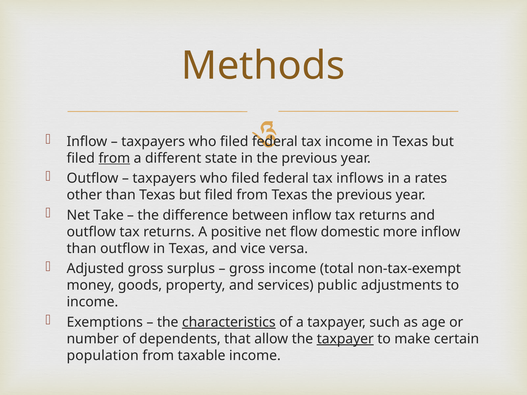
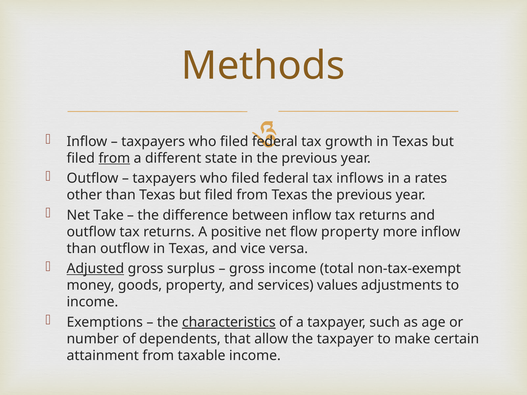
tax income: income -> growth (349, 142)
flow domestic: domestic -> property (350, 232)
Adjusted underline: none -> present (95, 269)
public: public -> values (337, 285)
taxpayer underline: present -> none (345, 339)
population: population -> attainment (103, 356)
